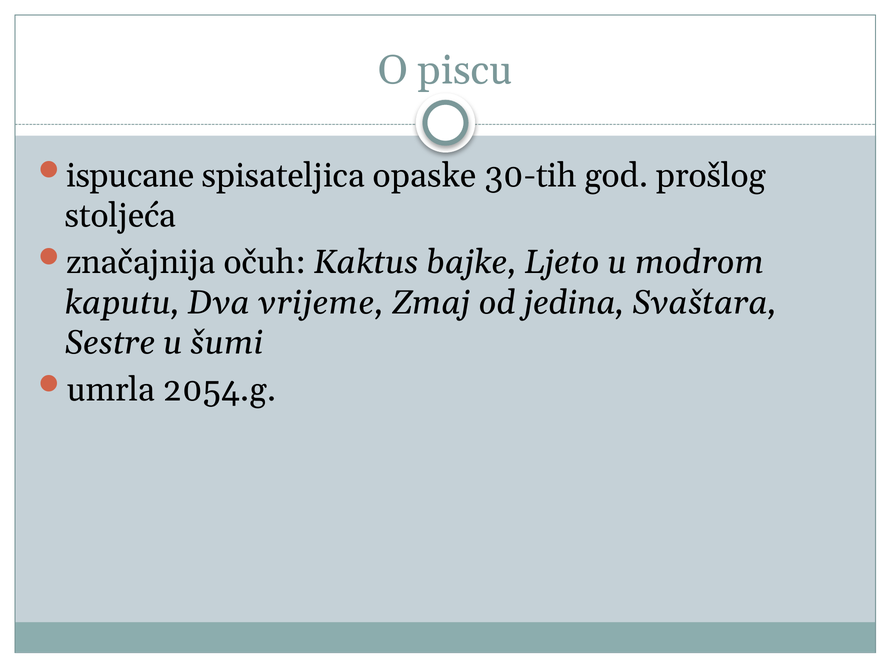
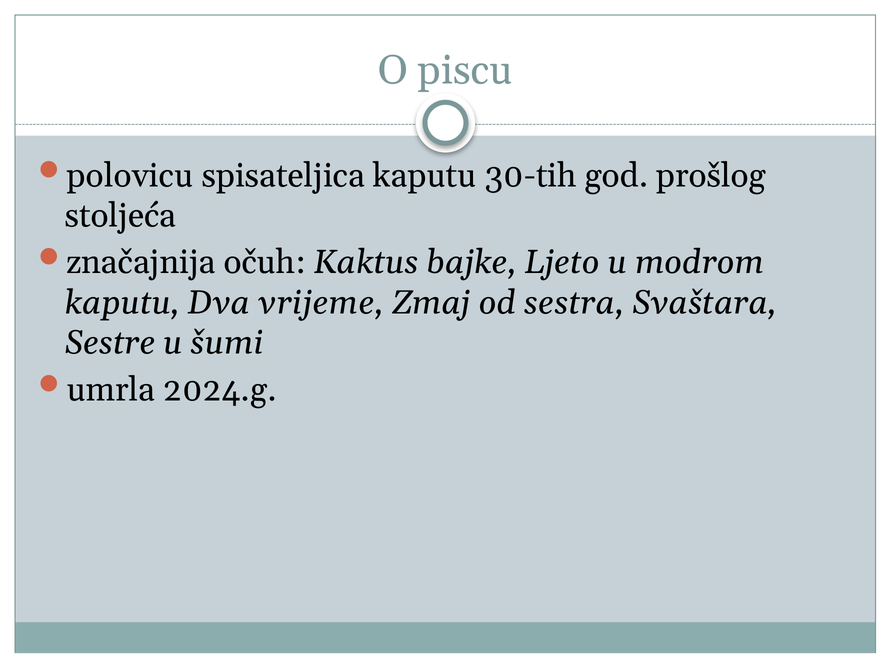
ispucane: ispucane -> polovicu (130, 176)
spisateljica opaske: opaske -> kaputu (425, 176)
jedina: jedina -> sestra (574, 303)
2054.g: 2054.g -> 2024.g (220, 390)
